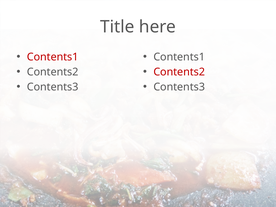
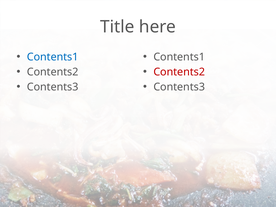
Contents1 colour: red -> blue (53, 57)
